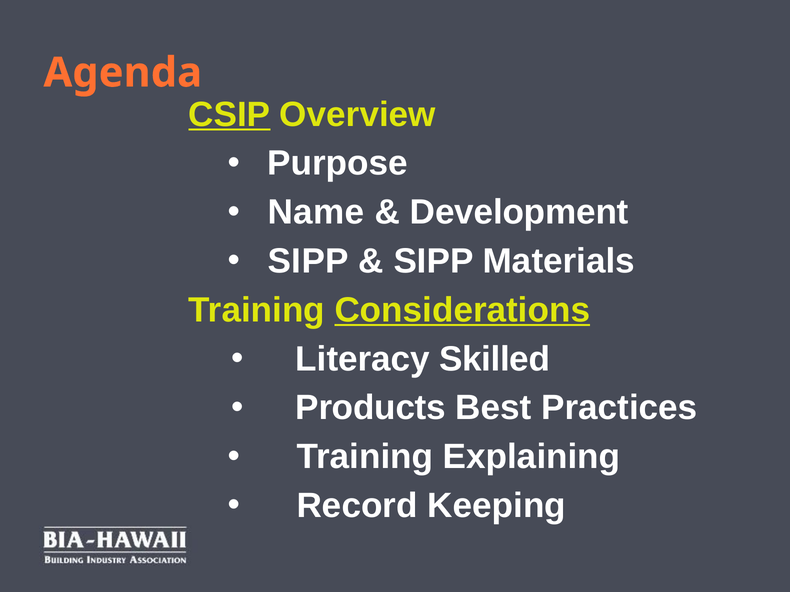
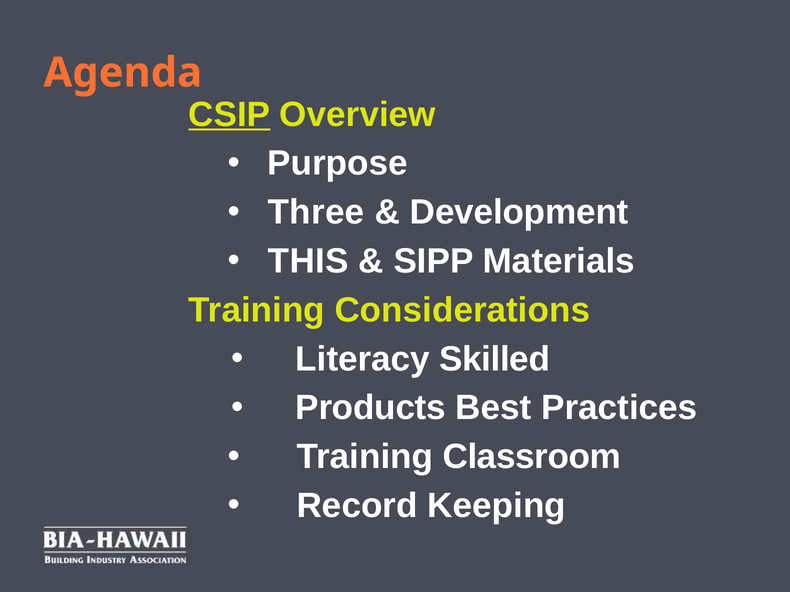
Name: Name -> Three (316, 212)
SIPP: SIPP -> THIS (308, 261)
Considerations underline: present -> none (462, 310)
Explaining: Explaining -> Classroom (532, 457)
